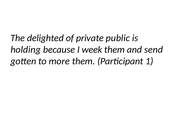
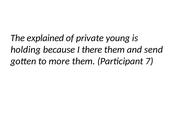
delighted: delighted -> explained (45, 38)
public: public -> young (118, 38)
week: week -> there (92, 50)
1: 1 -> 7 (149, 61)
